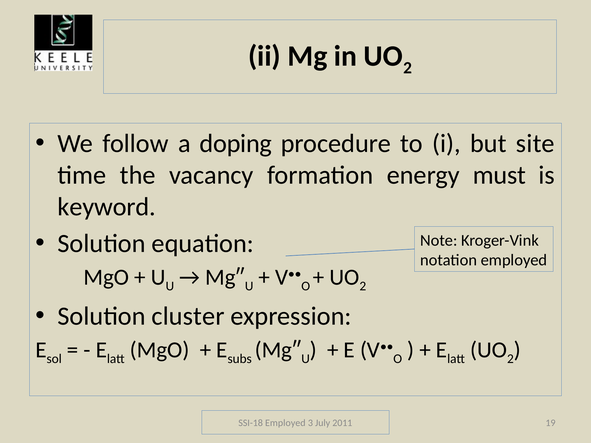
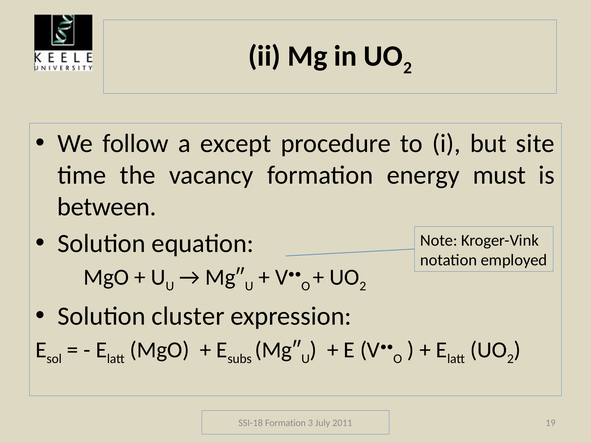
doping: doping -> except (236, 144)
keyword: keyword -> between (107, 207)
SSI-18 Employed: Employed -> Formation (285, 423)
